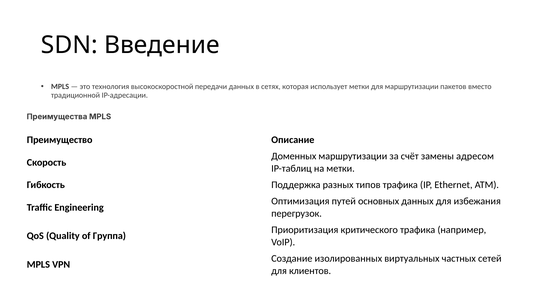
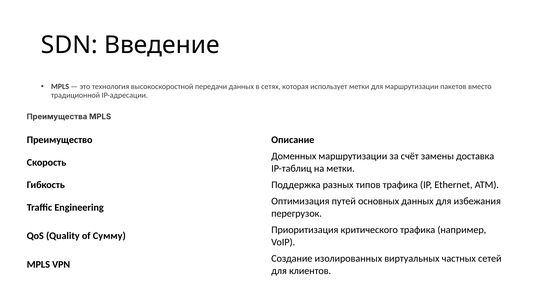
адресом: адресом -> доставка (475, 156)
Группа: Группа -> Сумму (109, 236)
